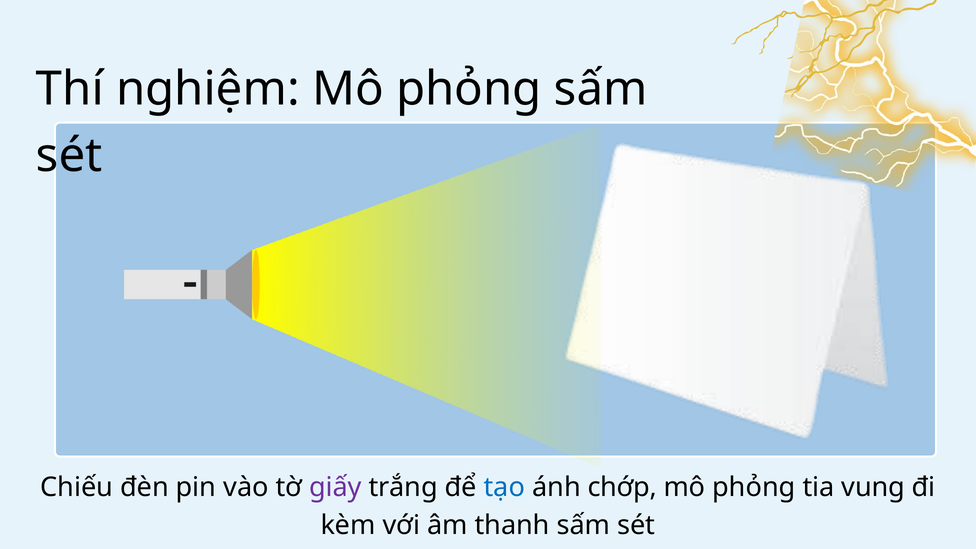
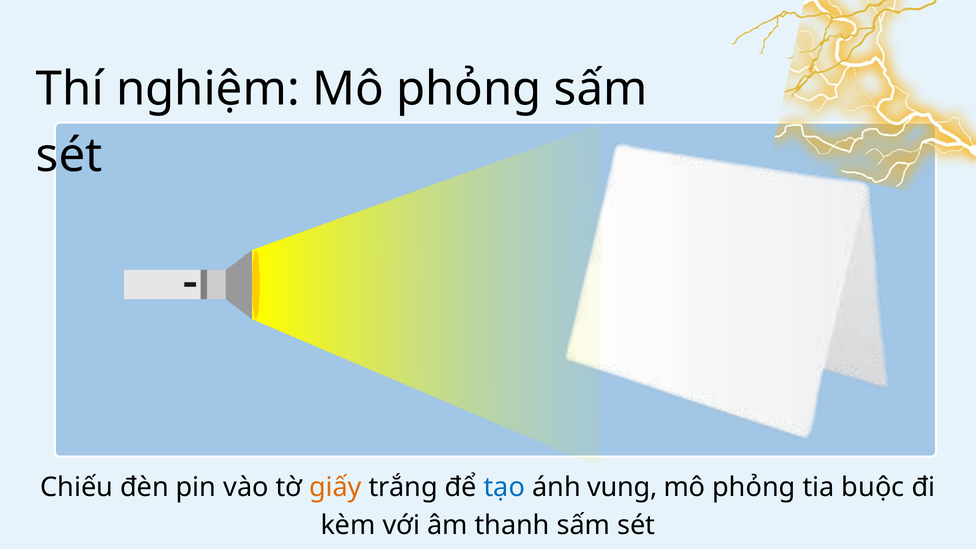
giấy colour: purple -> orange (335, 487)
chớp: chớp -> vung (622, 487)
vung: vung -> buộc (873, 487)
